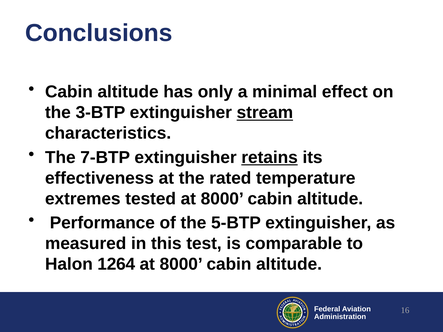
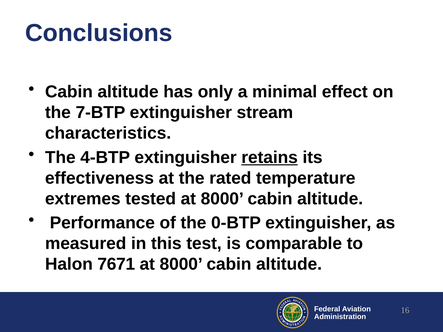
3-BTP: 3-BTP -> 7-BTP (100, 113)
stream underline: present -> none (265, 113)
7-BTP: 7-BTP -> 4-BTP (105, 158)
5-BTP: 5-BTP -> 0-BTP (236, 223)
1264: 1264 -> 7671 (116, 264)
